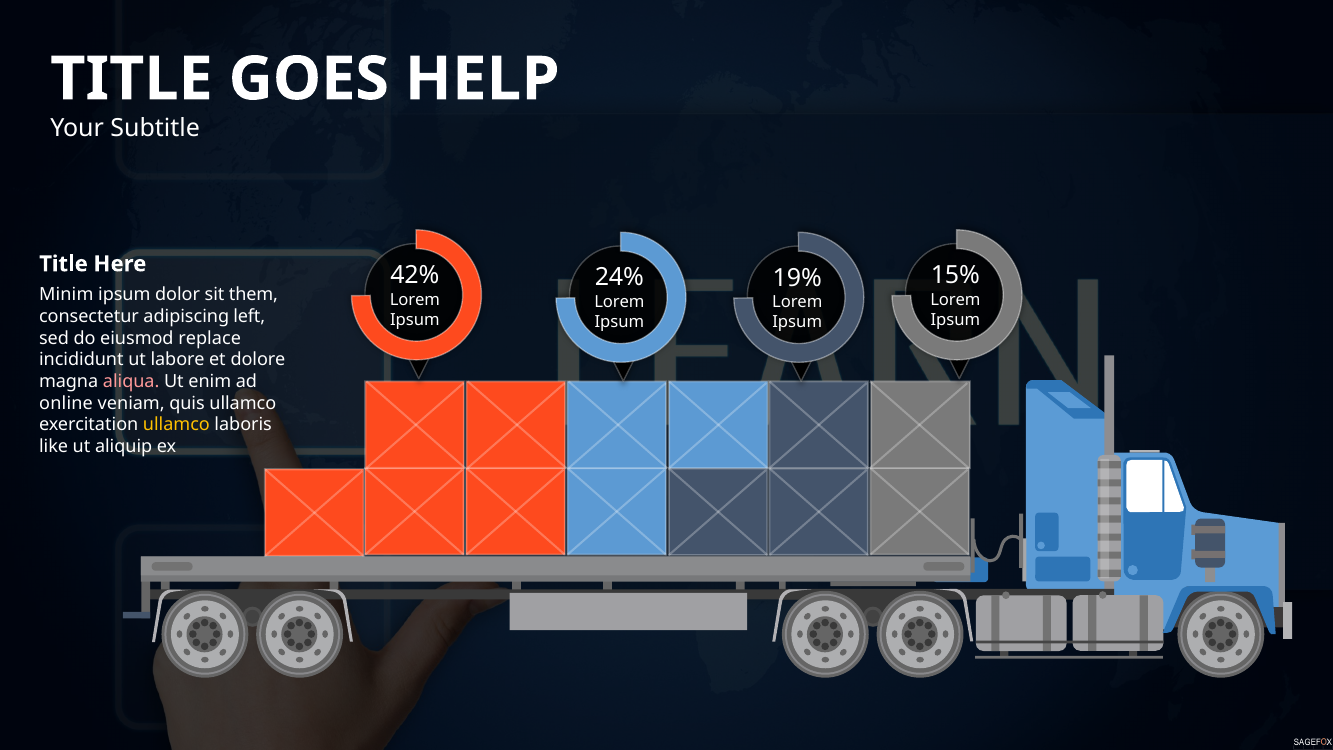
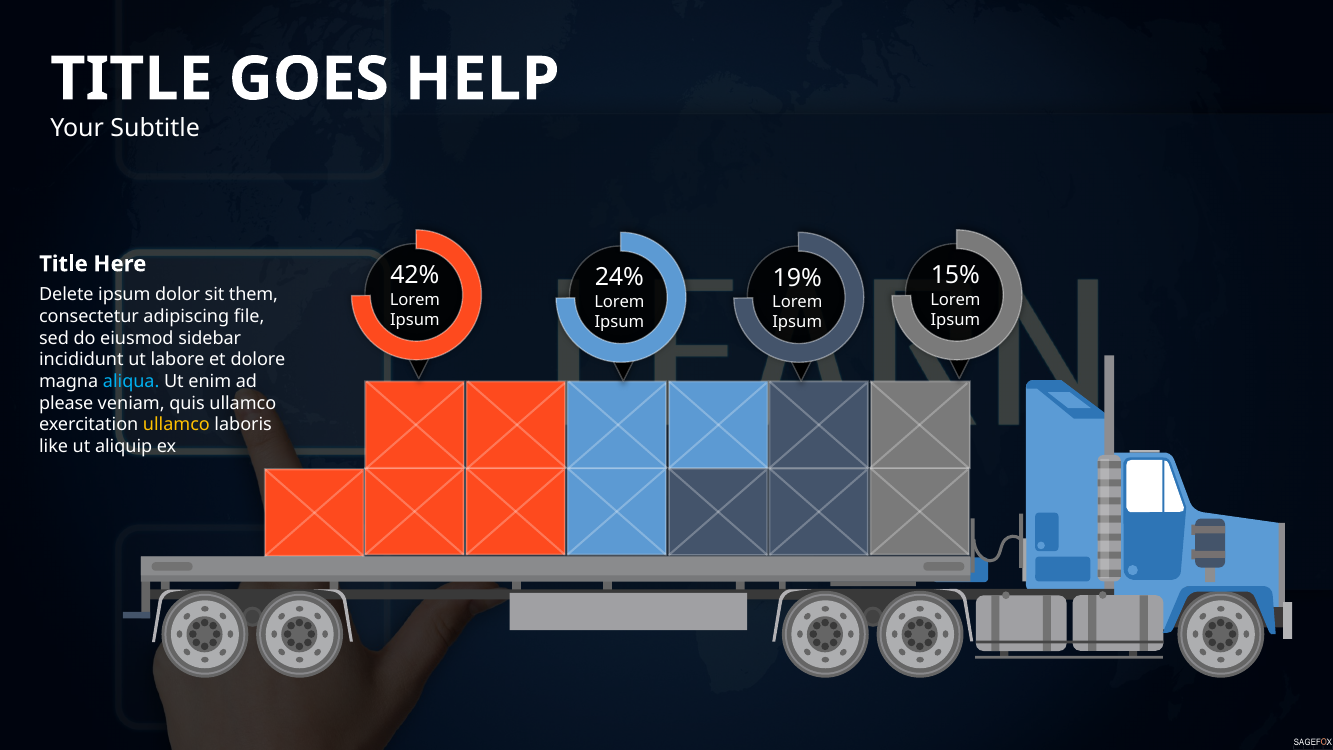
Minim: Minim -> Delete (66, 295)
left: left -> file (249, 316)
replace: replace -> sidebar (210, 338)
aliqua colour: pink -> light blue (131, 381)
online: online -> please (66, 403)
